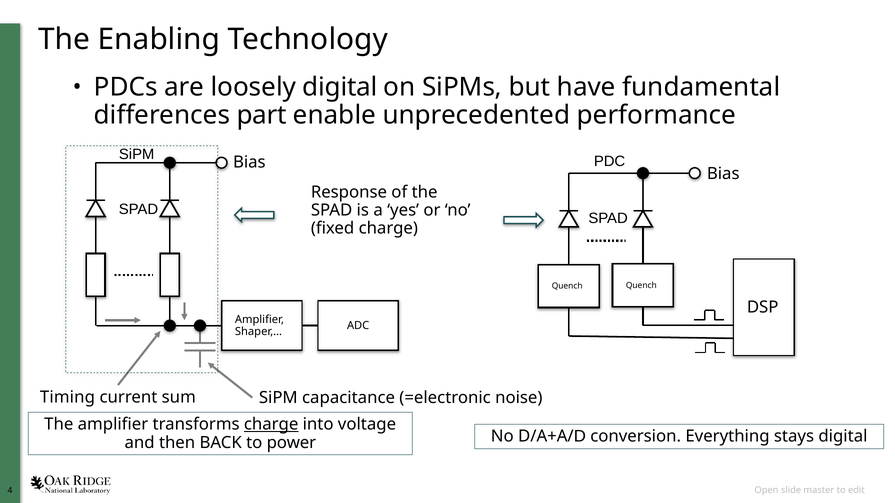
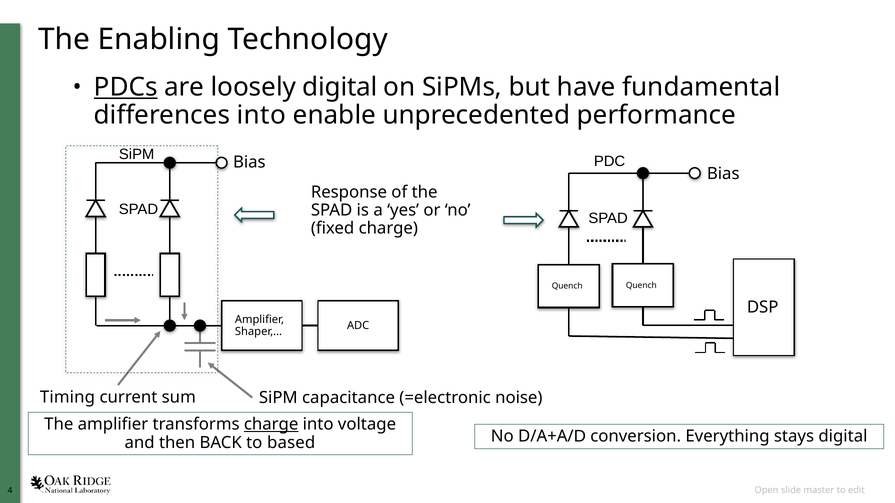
PDCs underline: none -> present (126, 87)
differences part: part -> into (261, 115)
power: power -> based (291, 443)
